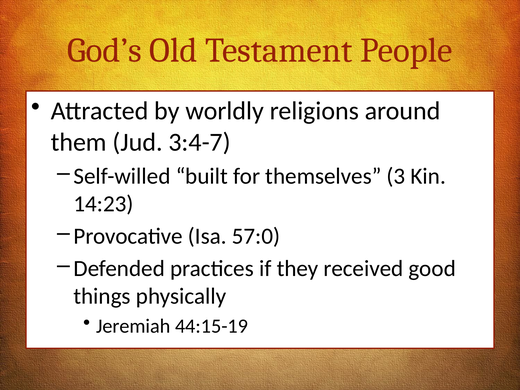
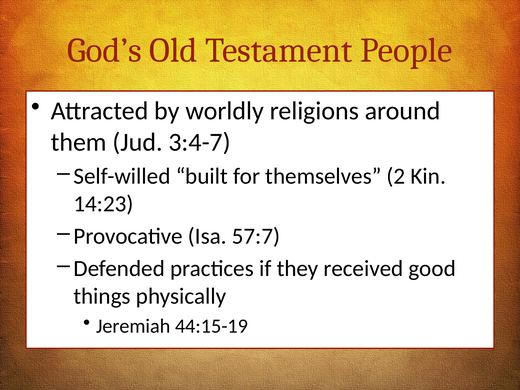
3: 3 -> 2 (396, 176)
57:0: 57:0 -> 57:7 (256, 236)
